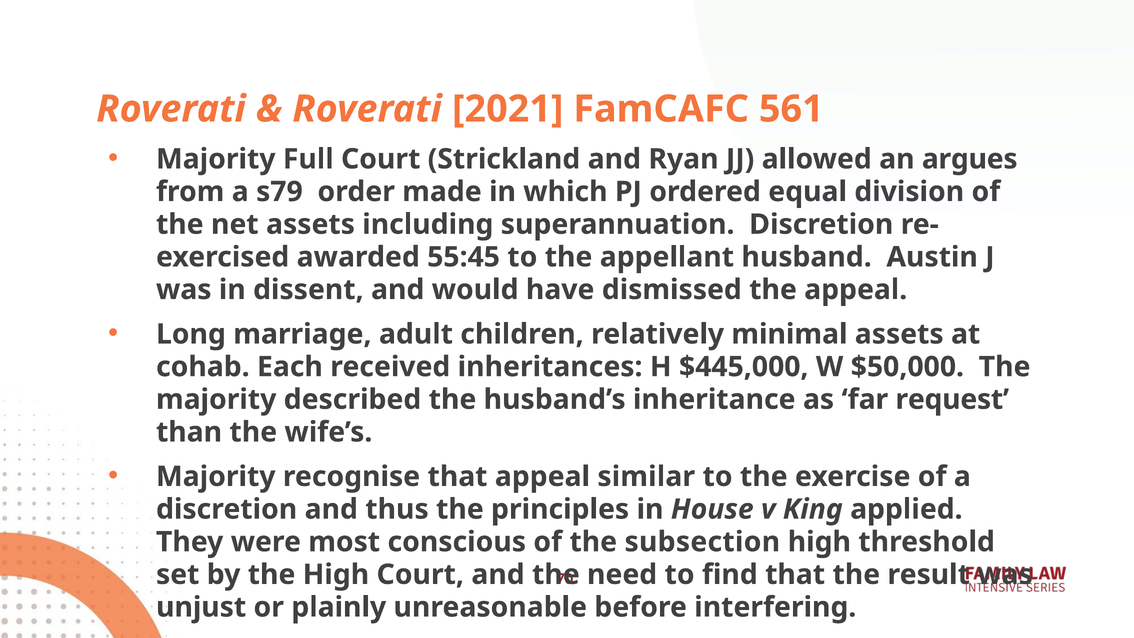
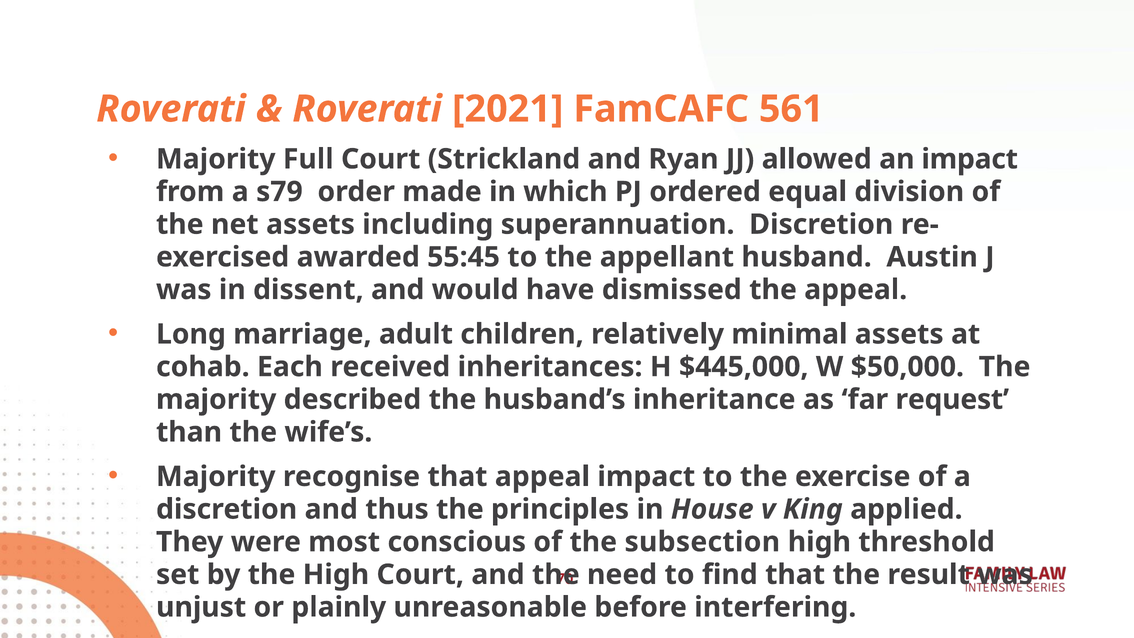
an argues: argues -> impact (970, 159)
appeal similar: similar -> impact (646, 477)
